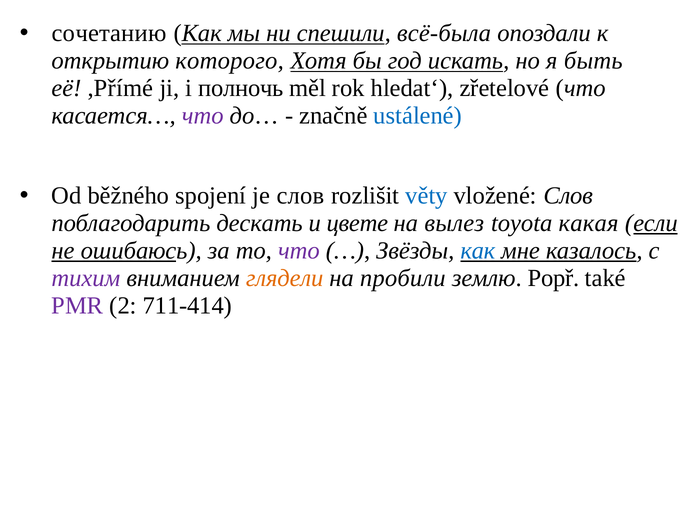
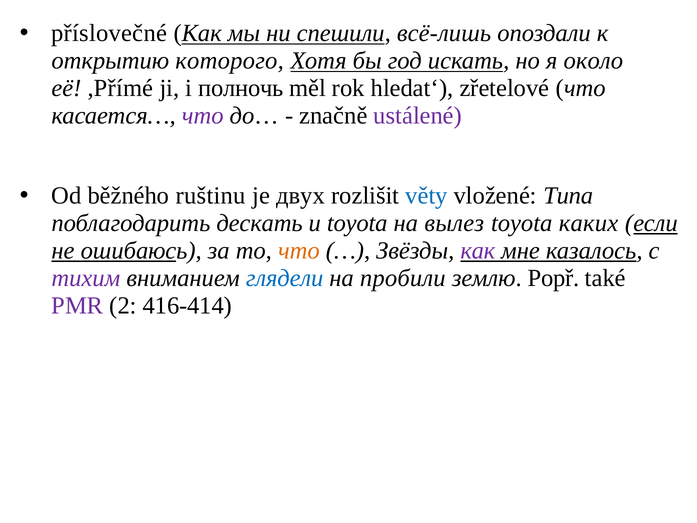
сочетанию: сочетанию -> příslovečné (109, 33)
всё-была: всё-была -> всё-лишь (444, 33)
быть: быть -> около (593, 61)
ustálené colour: blue -> purple (418, 115)
spojení: spojení -> ruštinu (211, 195)
je слов: слов -> двух (301, 195)
vložené Слов: Слов -> Типа (568, 195)
и цвете: цвете -> toyota (357, 223)
какая: какая -> каких (588, 223)
что colour: purple -> orange (299, 250)
как colour: blue -> purple (478, 250)
глядели colour: orange -> blue (285, 278)
711-414: 711-414 -> 416-414 (187, 305)
